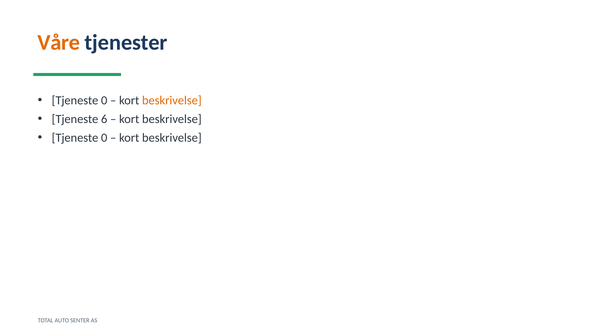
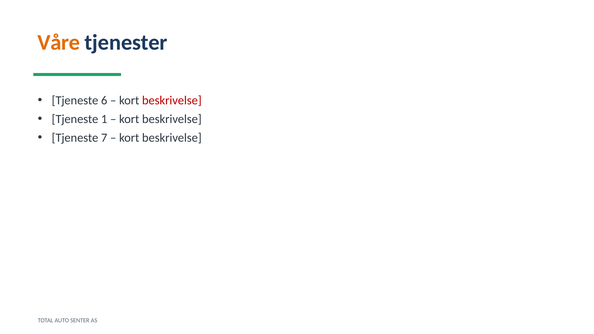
0: 0 -> 6 (104, 101)
beskrivelse colour: orange -> red (172, 101)
6: 6 -> 1 (104, 119)
0: 0 -> 7 (104, 138)
